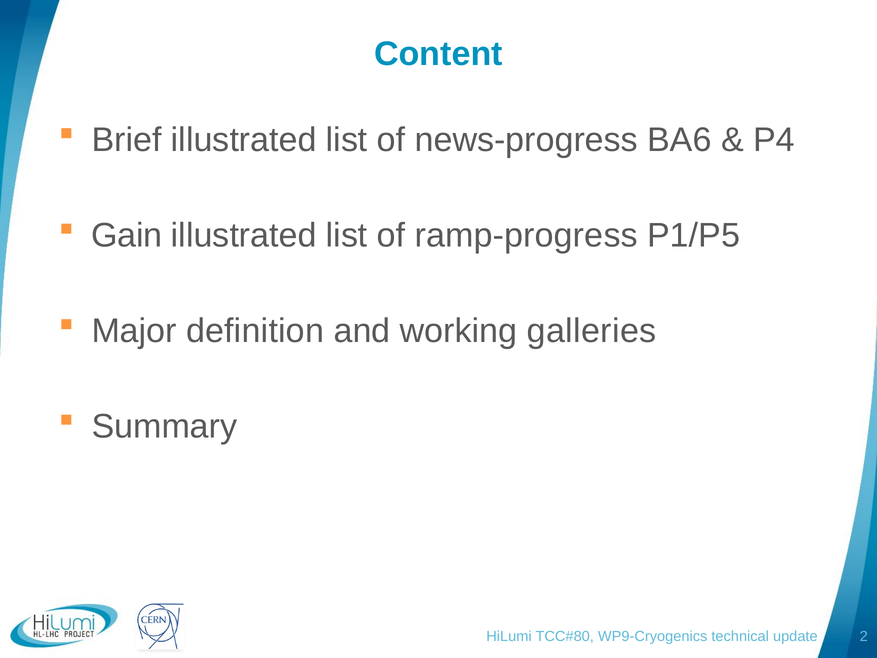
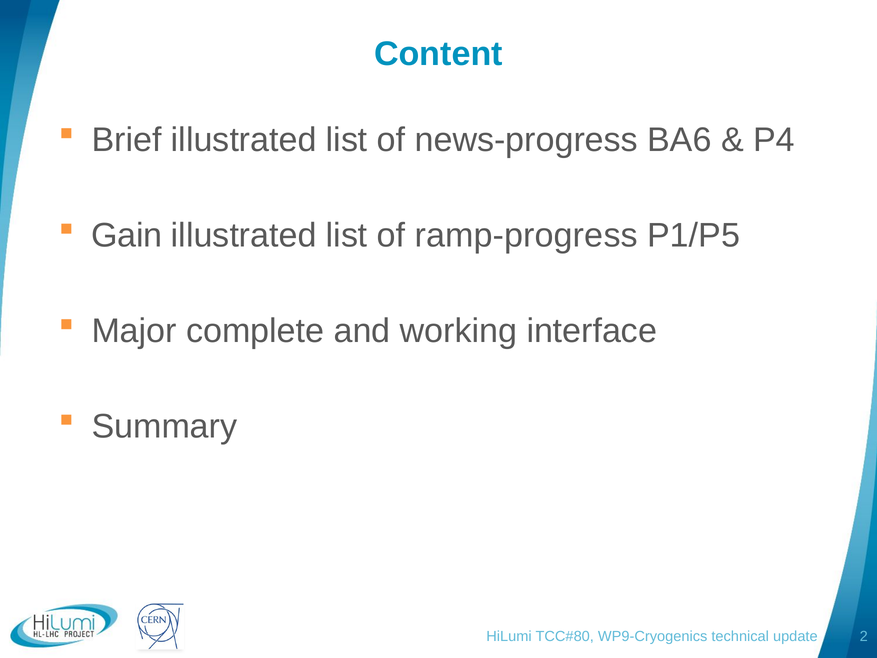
definition: definition -> complete (255, 331)
galleries: galleries -> interface (592, 331)
